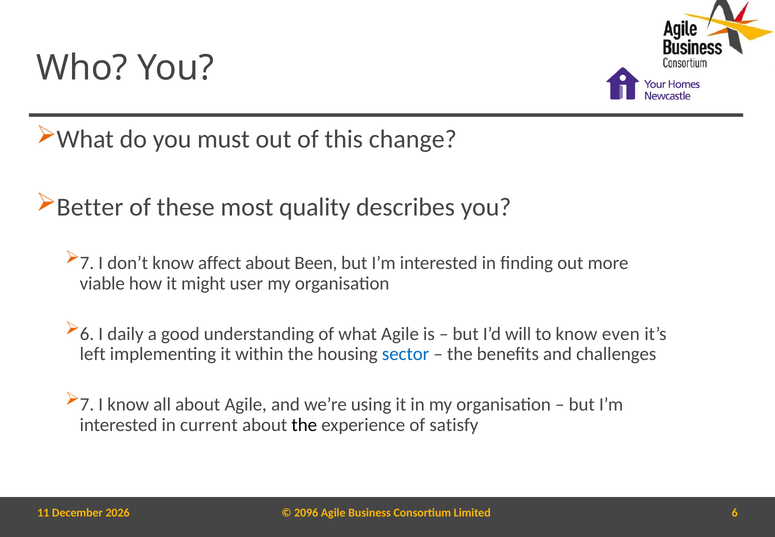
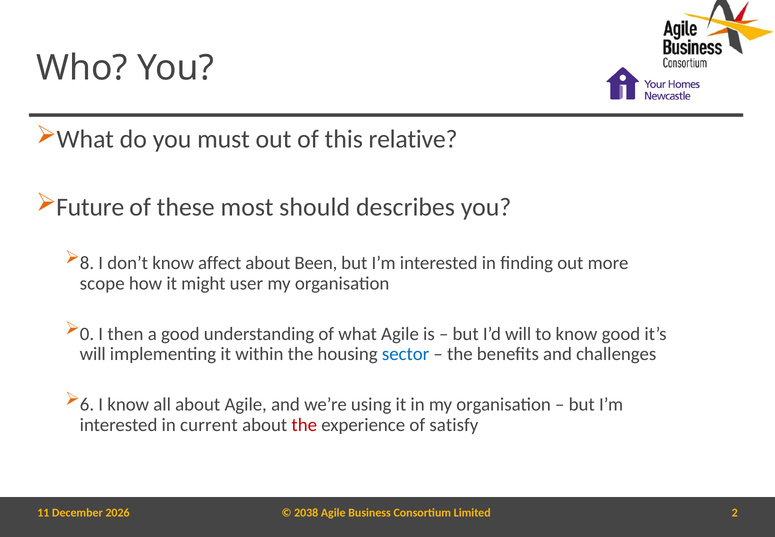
change: change -> relative (413, 139)
Better: Better -> Future (90, 207)
quality: quality -> should (315, 207)
7: 7 -> 8 (87, 263)
viable: viable -> scope (102, 283)
6: 6 -> 0 (87, 333)
daily: daily -> then (125, 333)
know even: even -> good (621, 333)
left: left -> will (93, 354)
7: 7 -> 6 (87, 404)
the colour: black -> red (304, 425)
2096: 2096 -> 2038 (306, 512)
Limited 6: 6 -> 2 (735, 512)
